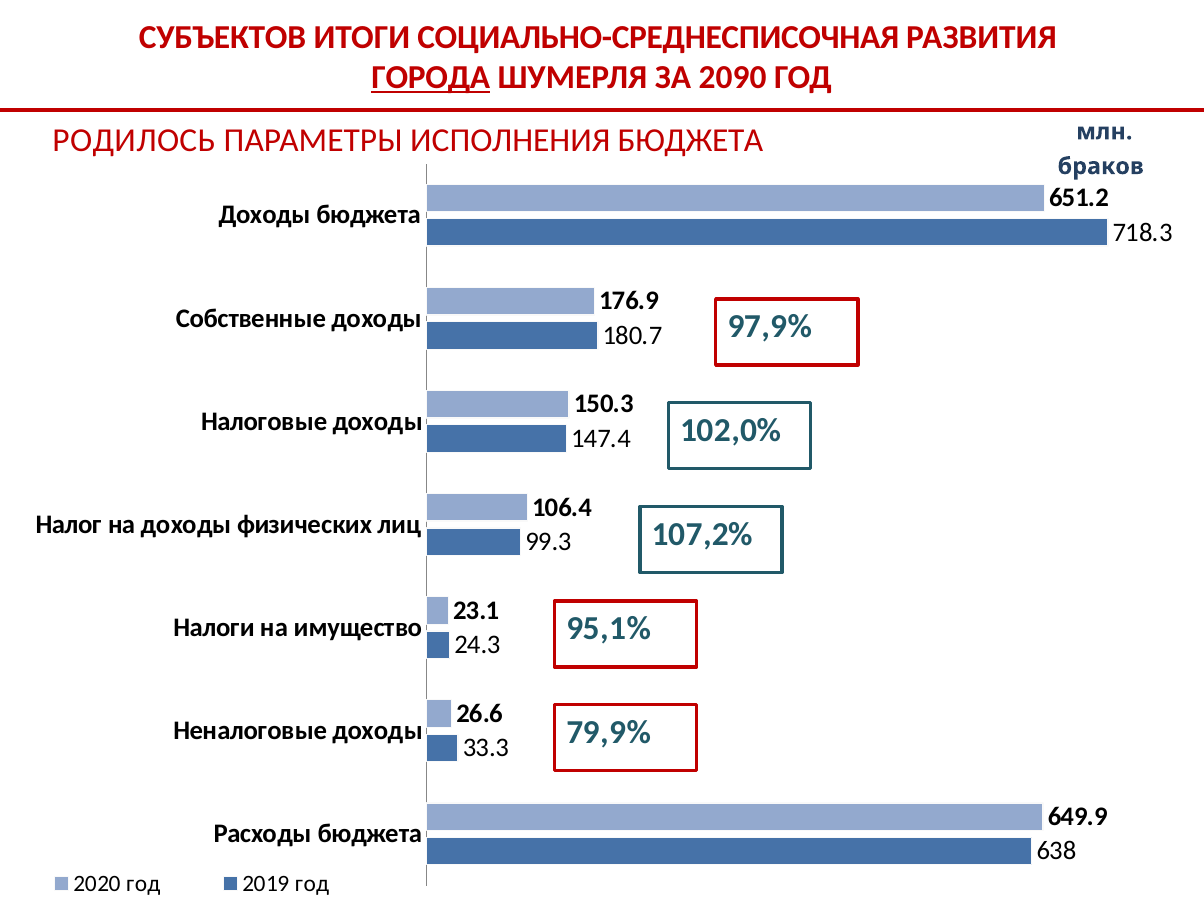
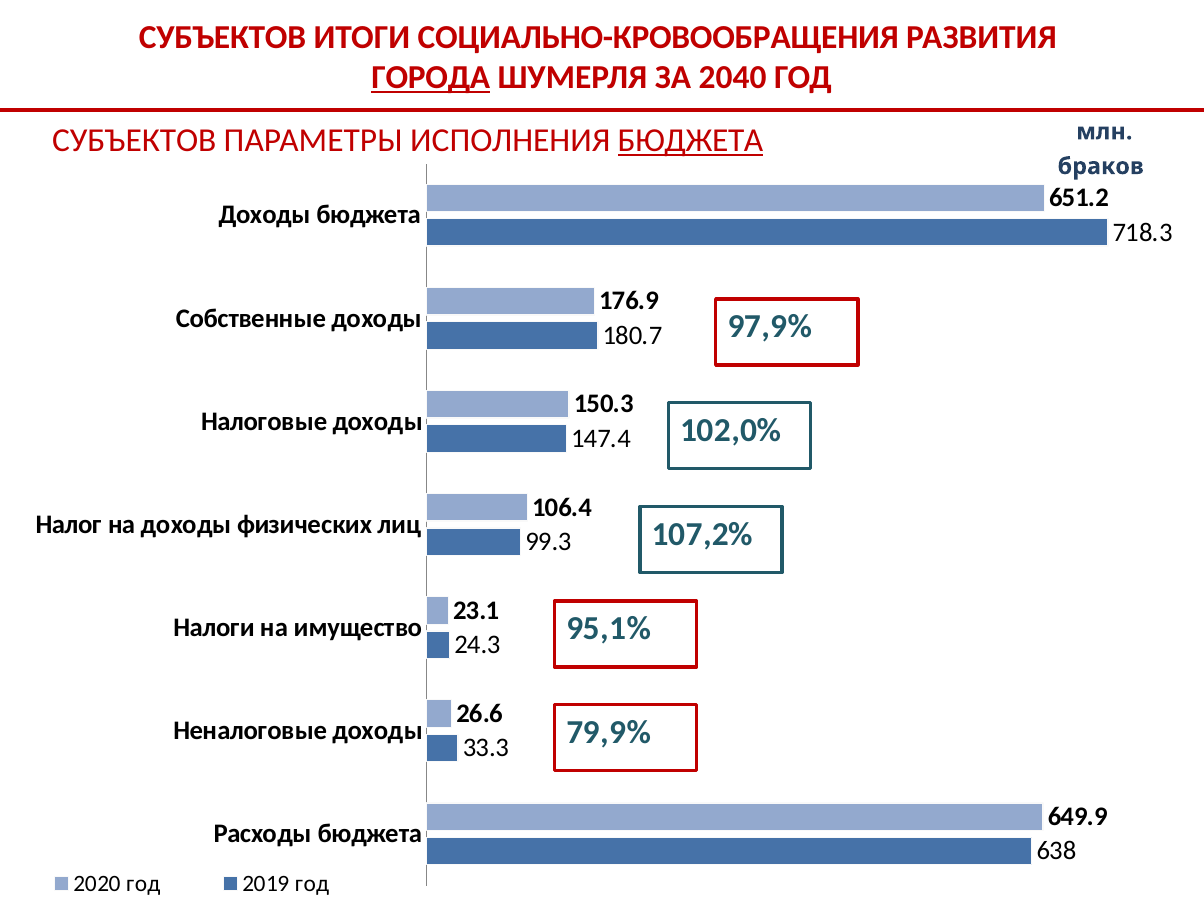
СОЦИАЛЬНО-СРЕДНЕСПИСОЧНАЯ: СОЦИАЛЬНО-СРЕДНЕСПИСОЧНАЯ -> СОЦИАЛЬНО-КРОВООБРАЩЕНИЯ (658, 37)
2090: 2090 -> 2040 (733, 77)
РОДИЛОСЬ: РОДИЛОСЬ -> СУБЪЕКТОВ (134, 141)
БЮДЖЕТА underline: none -> present (690, 141)
